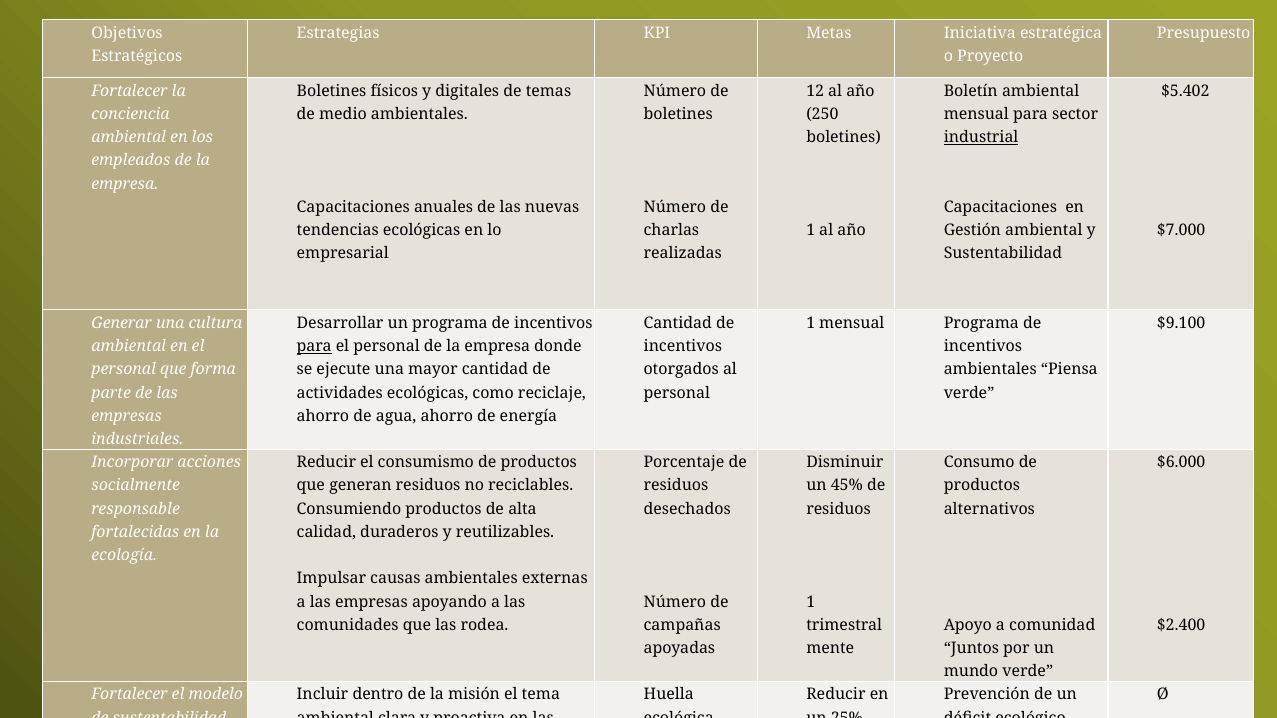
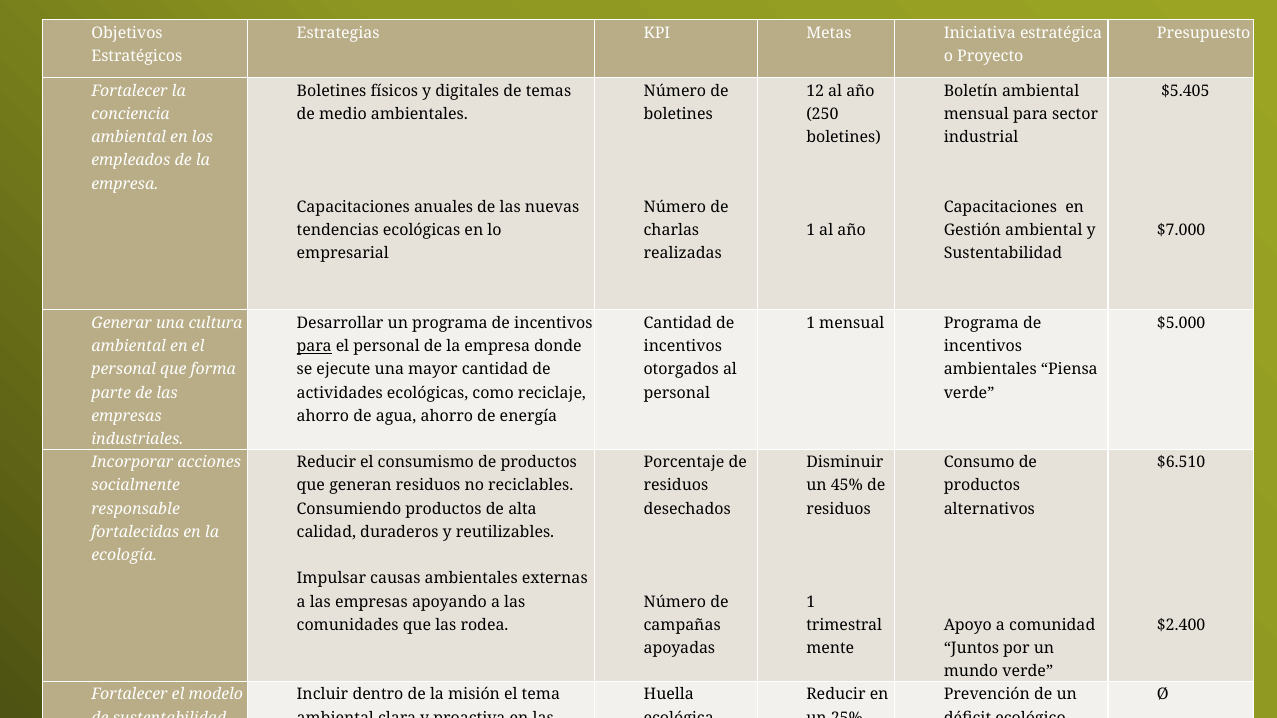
$5.402: $5.402 -> $5.405 (1185, 91)
industrial underline: present -> none (981, 137)
$9.100: $9.100 -> $5.000 (1181, 323)
$6.000: $6.000 -> $6.510 (1181, 463)
